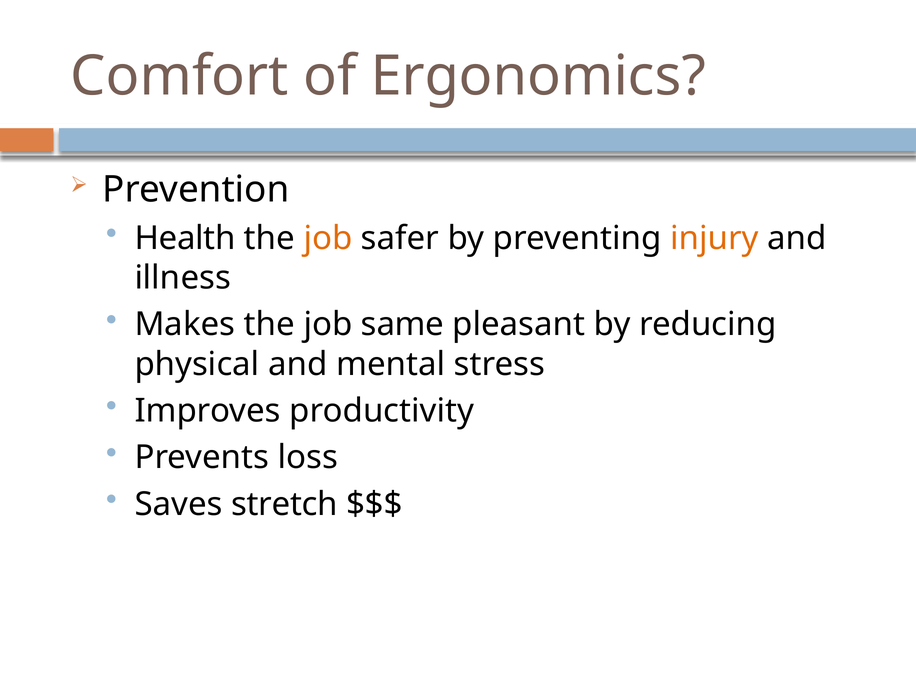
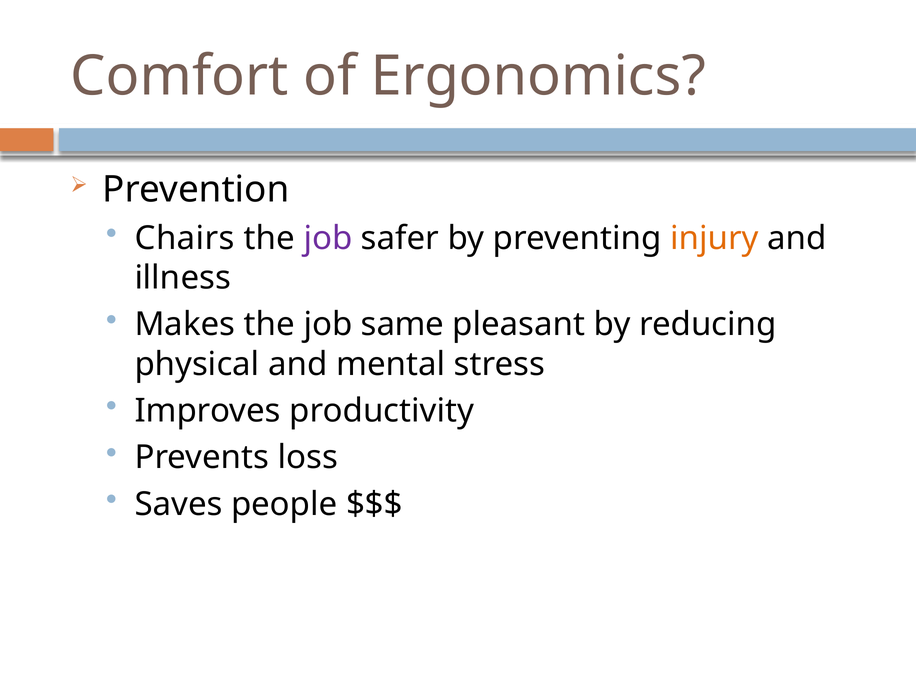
Health: Health -> Chairs (185, 238)
job colour: orange -> purple (328, 238)
stretch: stretch -> people (284, 504)
